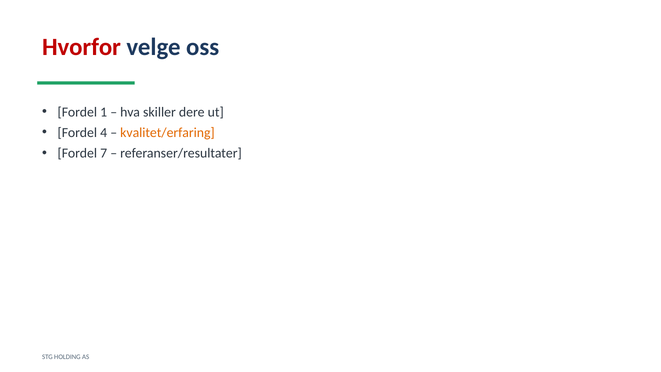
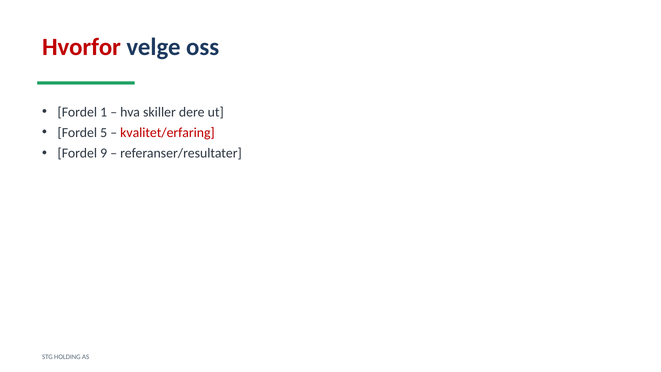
4: 4 -> 5 (104, 133)
kvalitet/erfaring colour: orange -> red (167, 133)
7: 7 -> 9 (104, 153)
